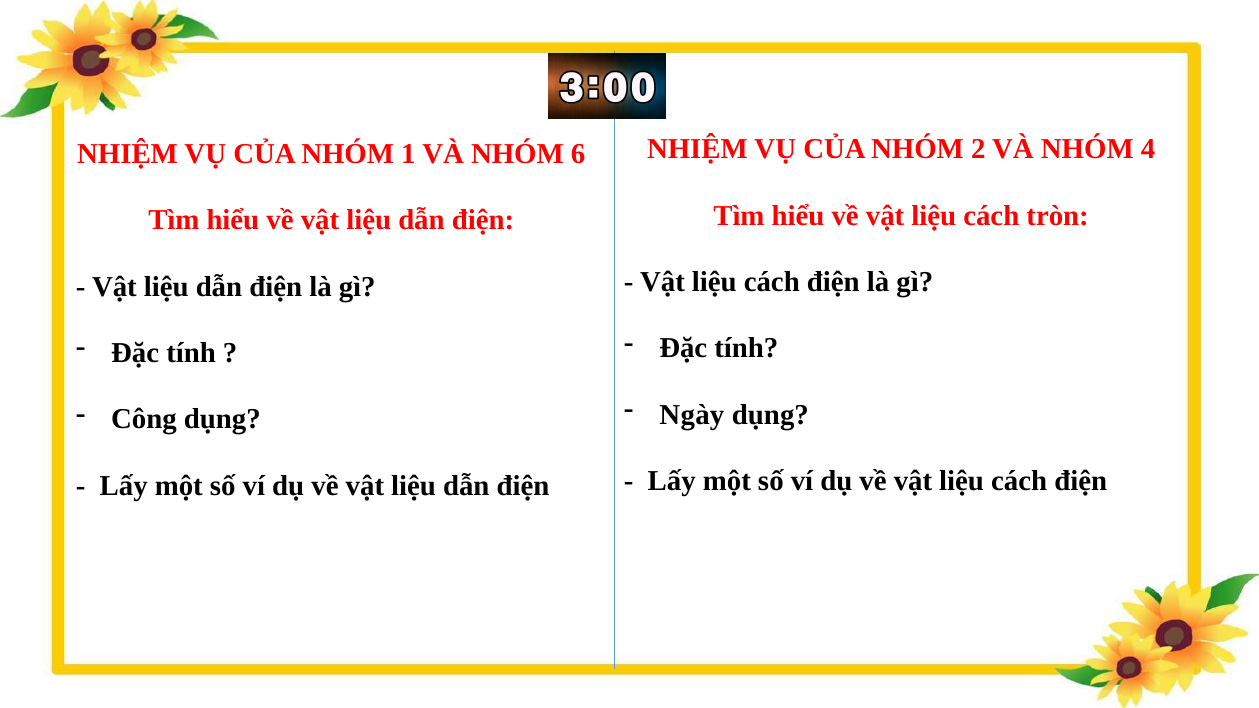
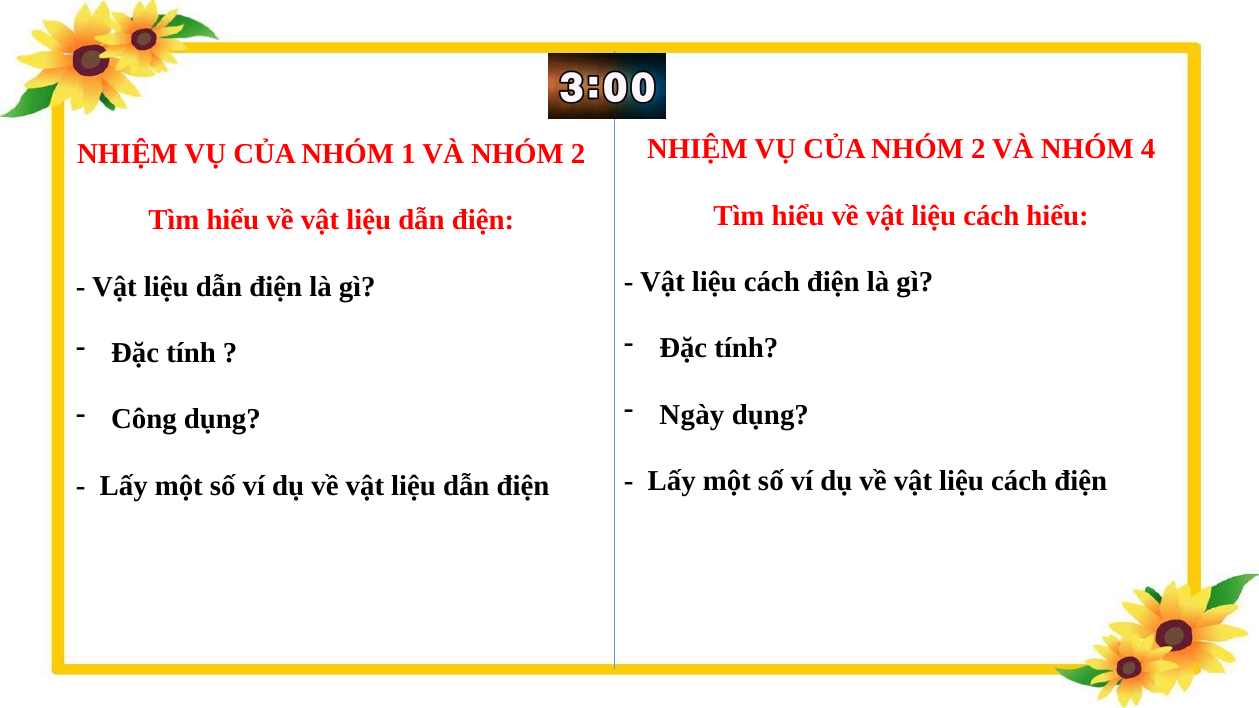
VÀ NHÓM 6: 6 -> 2 (578, 154)
cách tròn: tròn -> hiểu (1058, 216)
